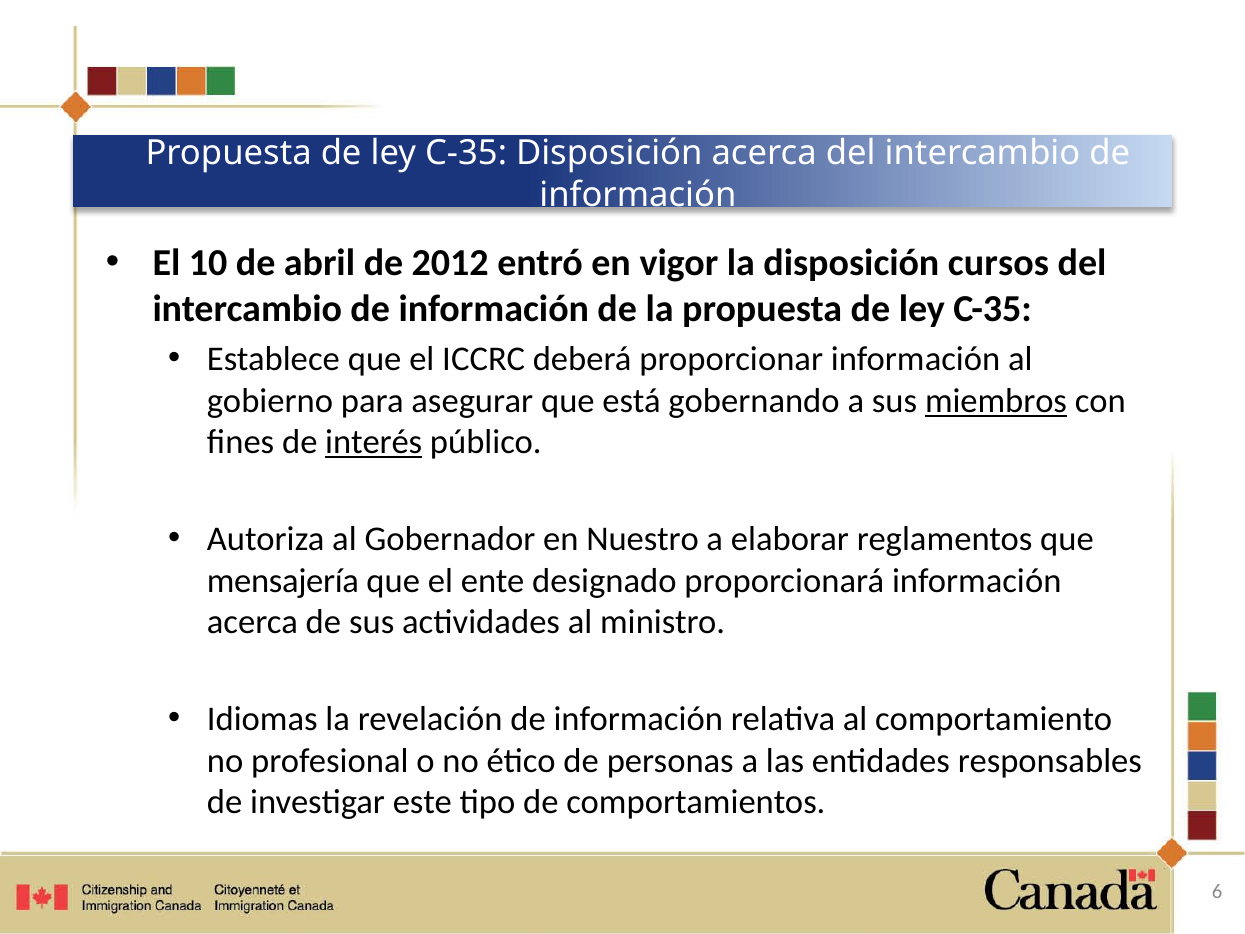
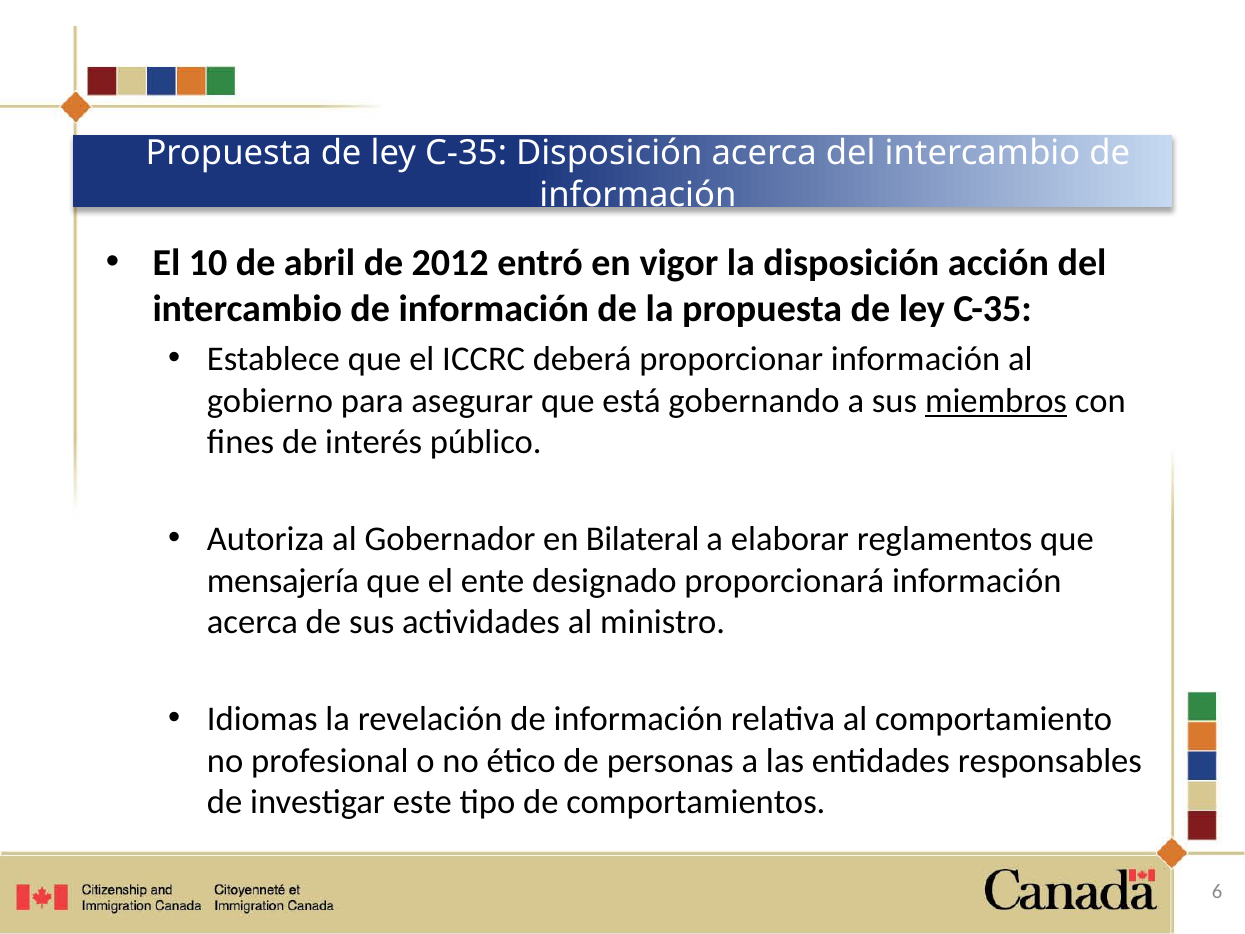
cursos: cursos -> acción (998, 263)
interés underline: present -> none (374, 442)
Nuestro: Nuestro -> Bilateral (643, 539)
